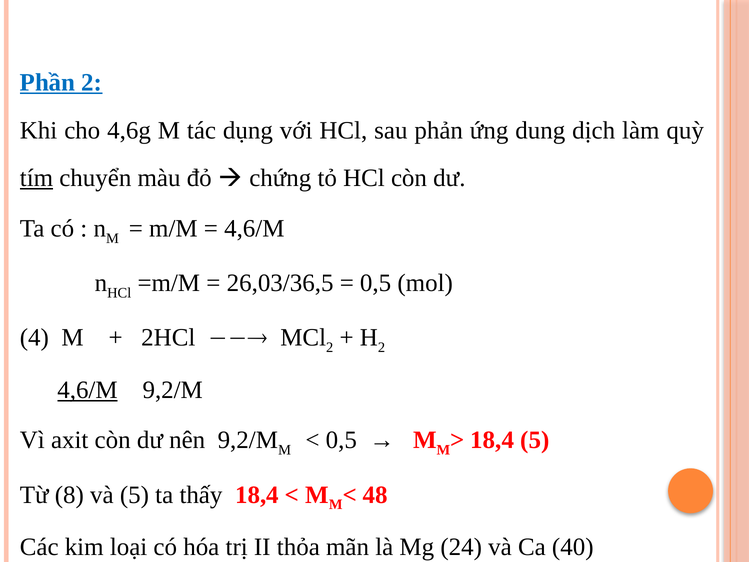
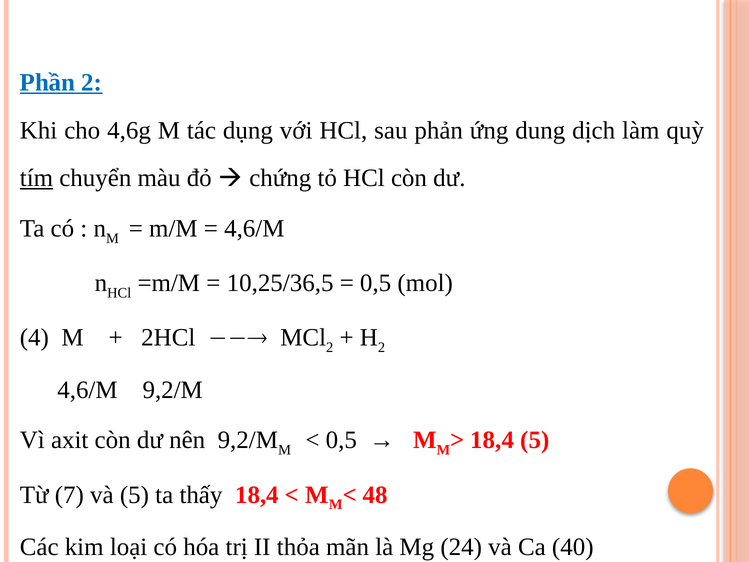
26,03/36,5: 26,03/36,5 -> 10,25/36,5 (280, 283)
4,6/M underline: present -> none (87, 390)
8: 8 -> 7 (69, 495)
